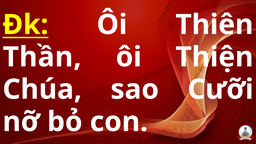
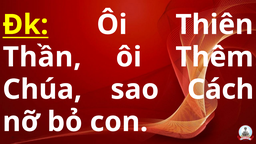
Thiện: Thiện -> Thêm (215, 57)
Cưỡi: Cưỡi -> Cách (221, 89)
